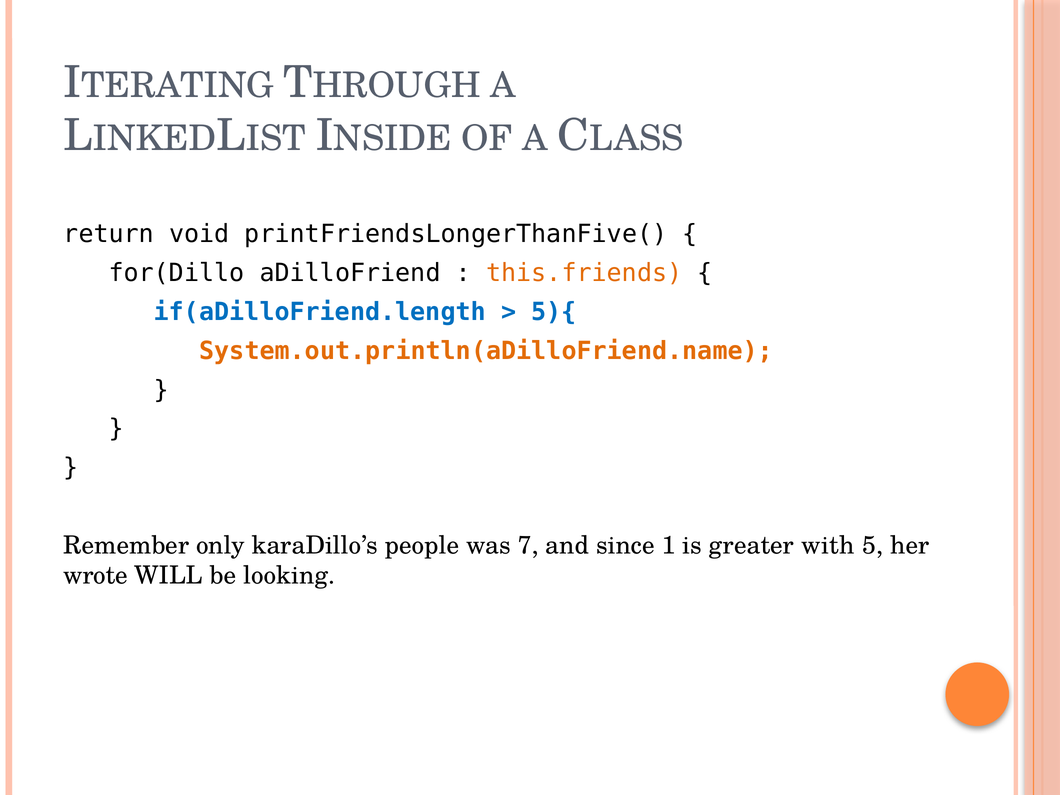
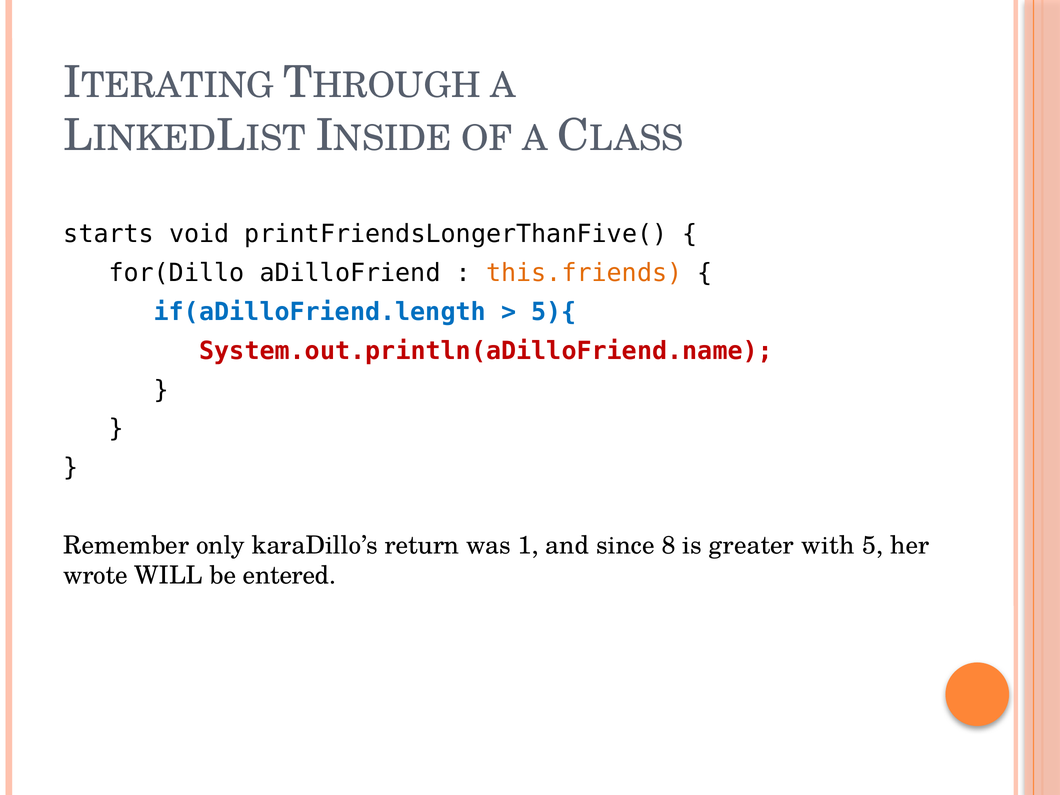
return: return -> starts (109, 234)
System.out.println(aDilloFriend.name colour: orange -> red (486, 351)
people: people -> return (422, 546)
7: 7 -> 1 (528, 546)
1: 1 -> 8 (669, 546)
looking: looking -> entered (289, 576)
